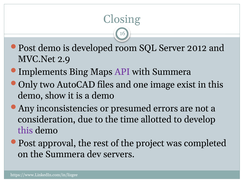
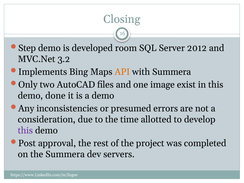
Post: Post -> Step (27, 48)
2.9: 2.9 -> 3.2 (64, 59)
API colour: purple -> orange (122, 72)
show: show -> done (55, 96)
